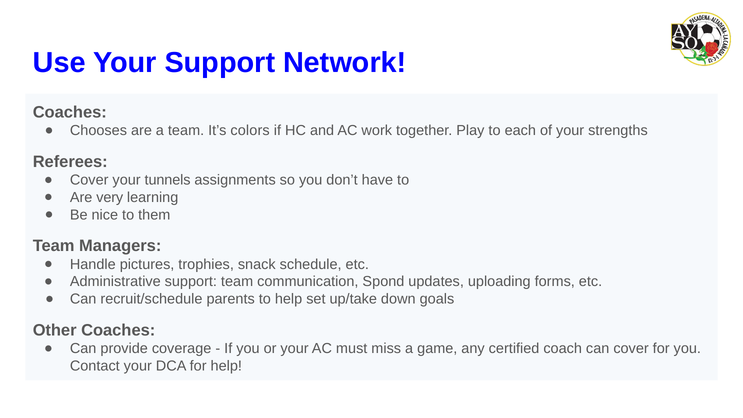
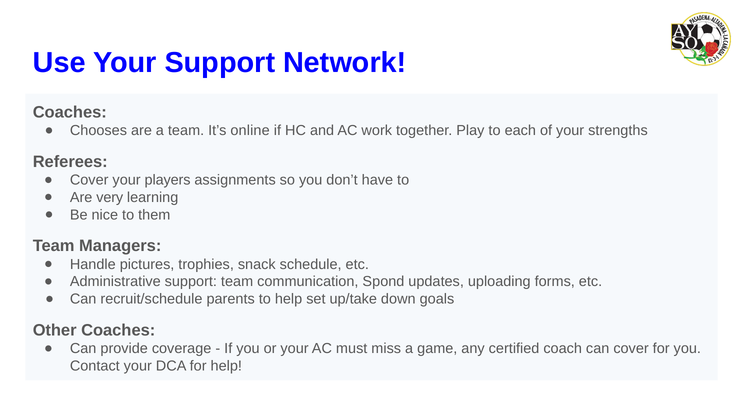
colors: colors -> online (250, 131)
tunnels: tunnels -> players (168, 180)
